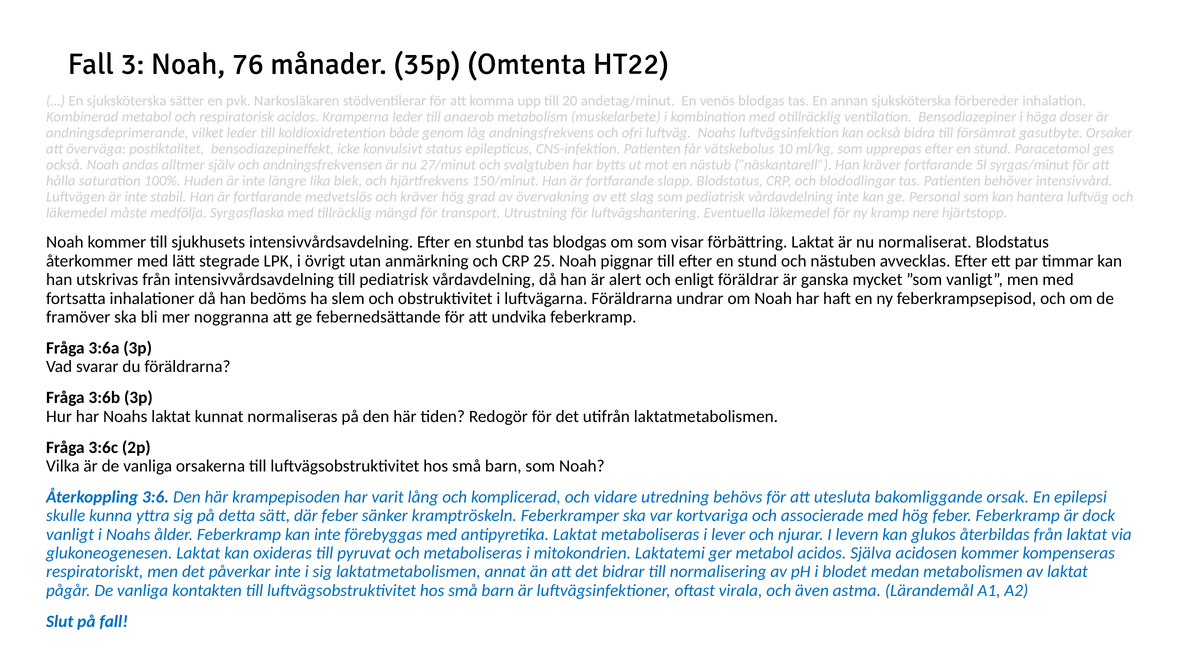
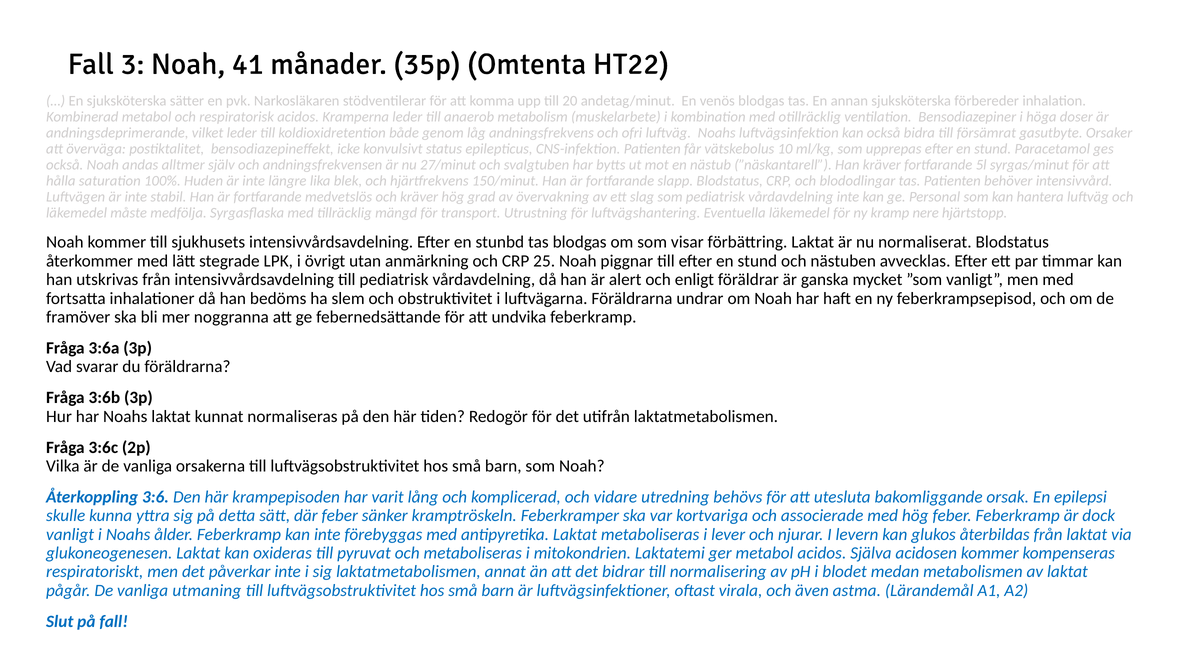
76: 76 -> 41 (248, 64)
kontakten: kontakten -> utmaning (207, 590)
